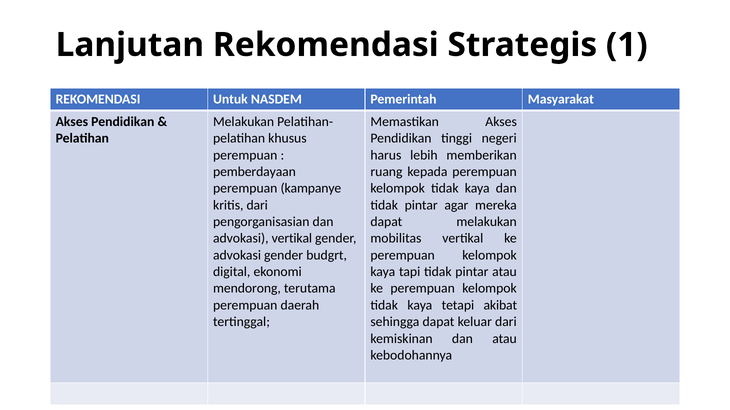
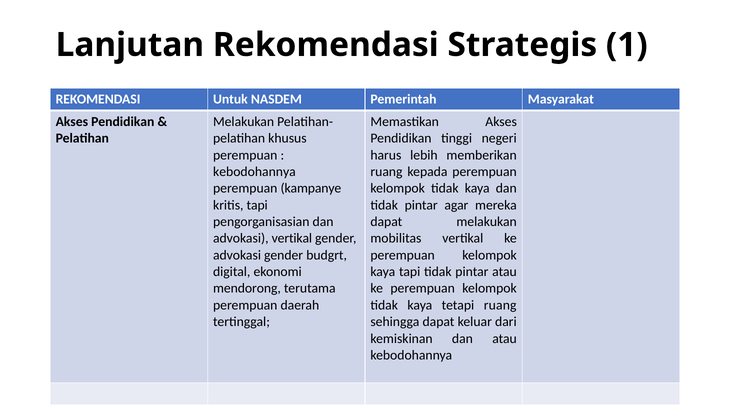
pemberdayaan: pemberdayaan -> kebodohannya (254, 172)
kritis dari: dari -> tapi (257, 205)
tetapi akibat: akibat -> ruang (500, 306)
